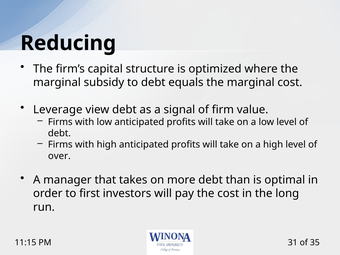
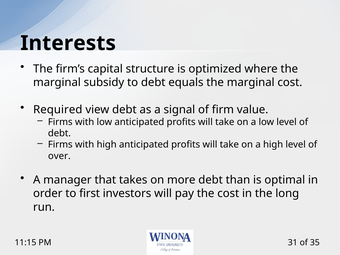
Reducing: Reducing -> Interests (68, 43)
Leverage: Leverage -> Required (58, 110)
